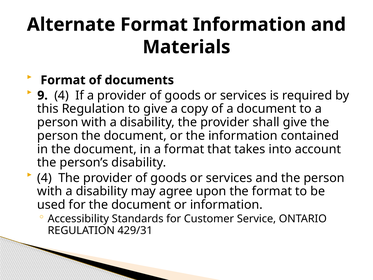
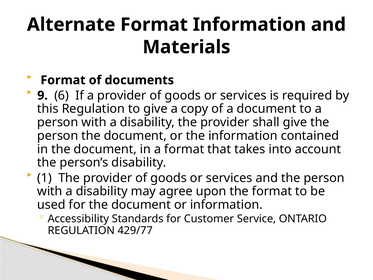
9 4: 4 -> 6 (62, 95)
4: 4 -> 1 (45, 178)
429/31: 429/31 -> 429/77 (135, 230)
